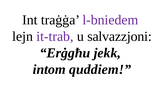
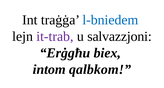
l-bniedem colour: purple -> blue (110, 20)
jekk: jekk -> biex (107, 53)
quddiem: quddiem -> qalbkom (100, 70)
